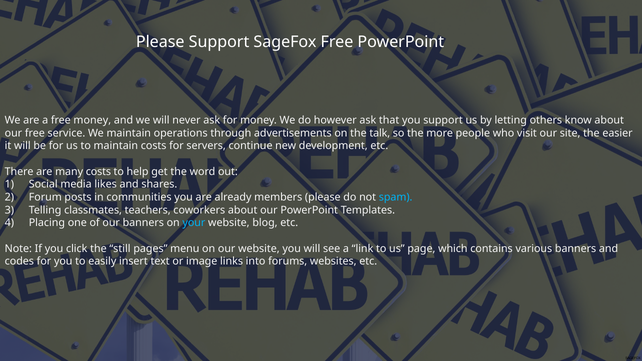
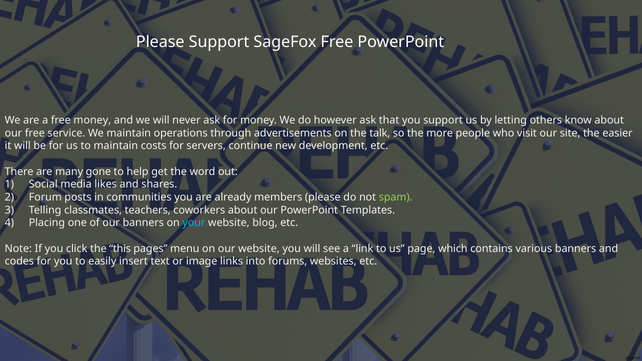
many costs: costs -> gone (98, 172)
spam colour: light blue -> light green (396, 197)
still: still -> this (120, 249)
